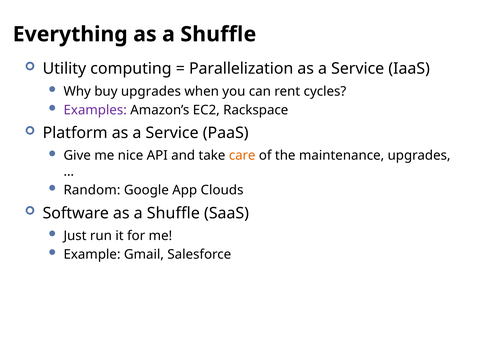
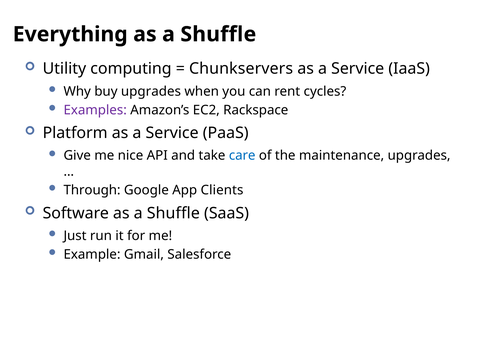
Parallelization: Parallelization -> Chunkservers (241, 69)
care colour: orange -> blue (242, 156)
Random: Random -> Through (92, 190)
Clouds: Clouds -> Clients (222, 190)
